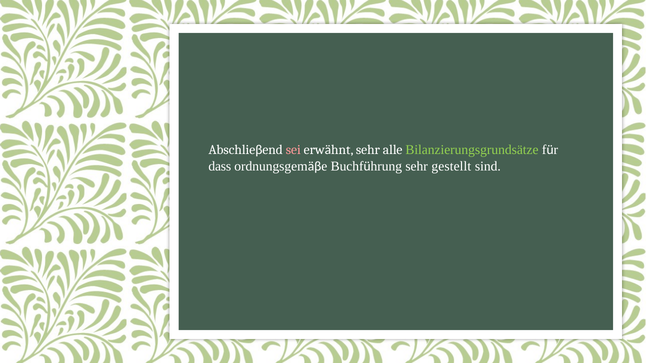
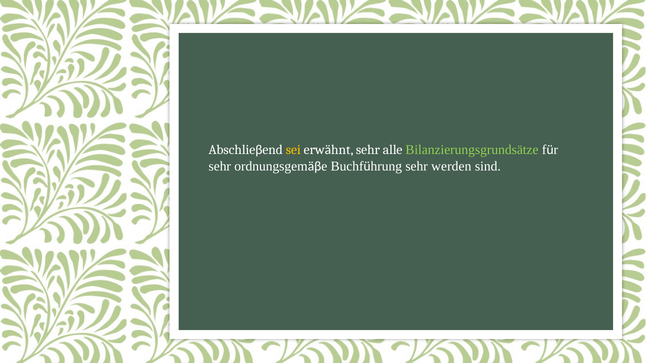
sei colour: pink -> yellow (293, 150)
dass: dass -> sehr (220, 166)
gestellt: gestellt -> werden (451, 166)
